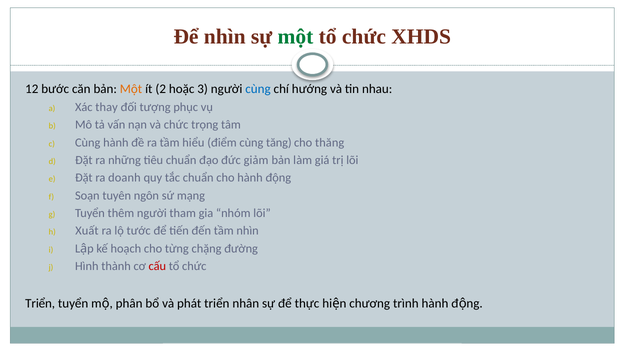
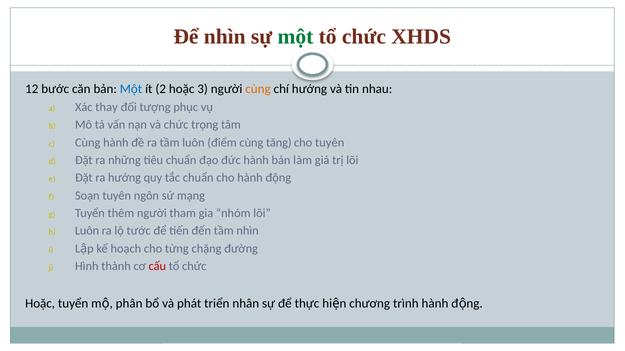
Một colour: orange -> blue (131, 89)
cùng colour: blue -> orange (258, 89)
tầm hiểu: hiểu -> luôn (193, 143)
cho thăng: thăng -> tuyên (330, 143)
đức giảm: giảm -> hành (256, 160)
ra doanh: doanh -> hướng (125, 178)
Xuất: Xuất -> Luôn (87, 231)
Triển: Triển -> Hoặc (40, 304)
